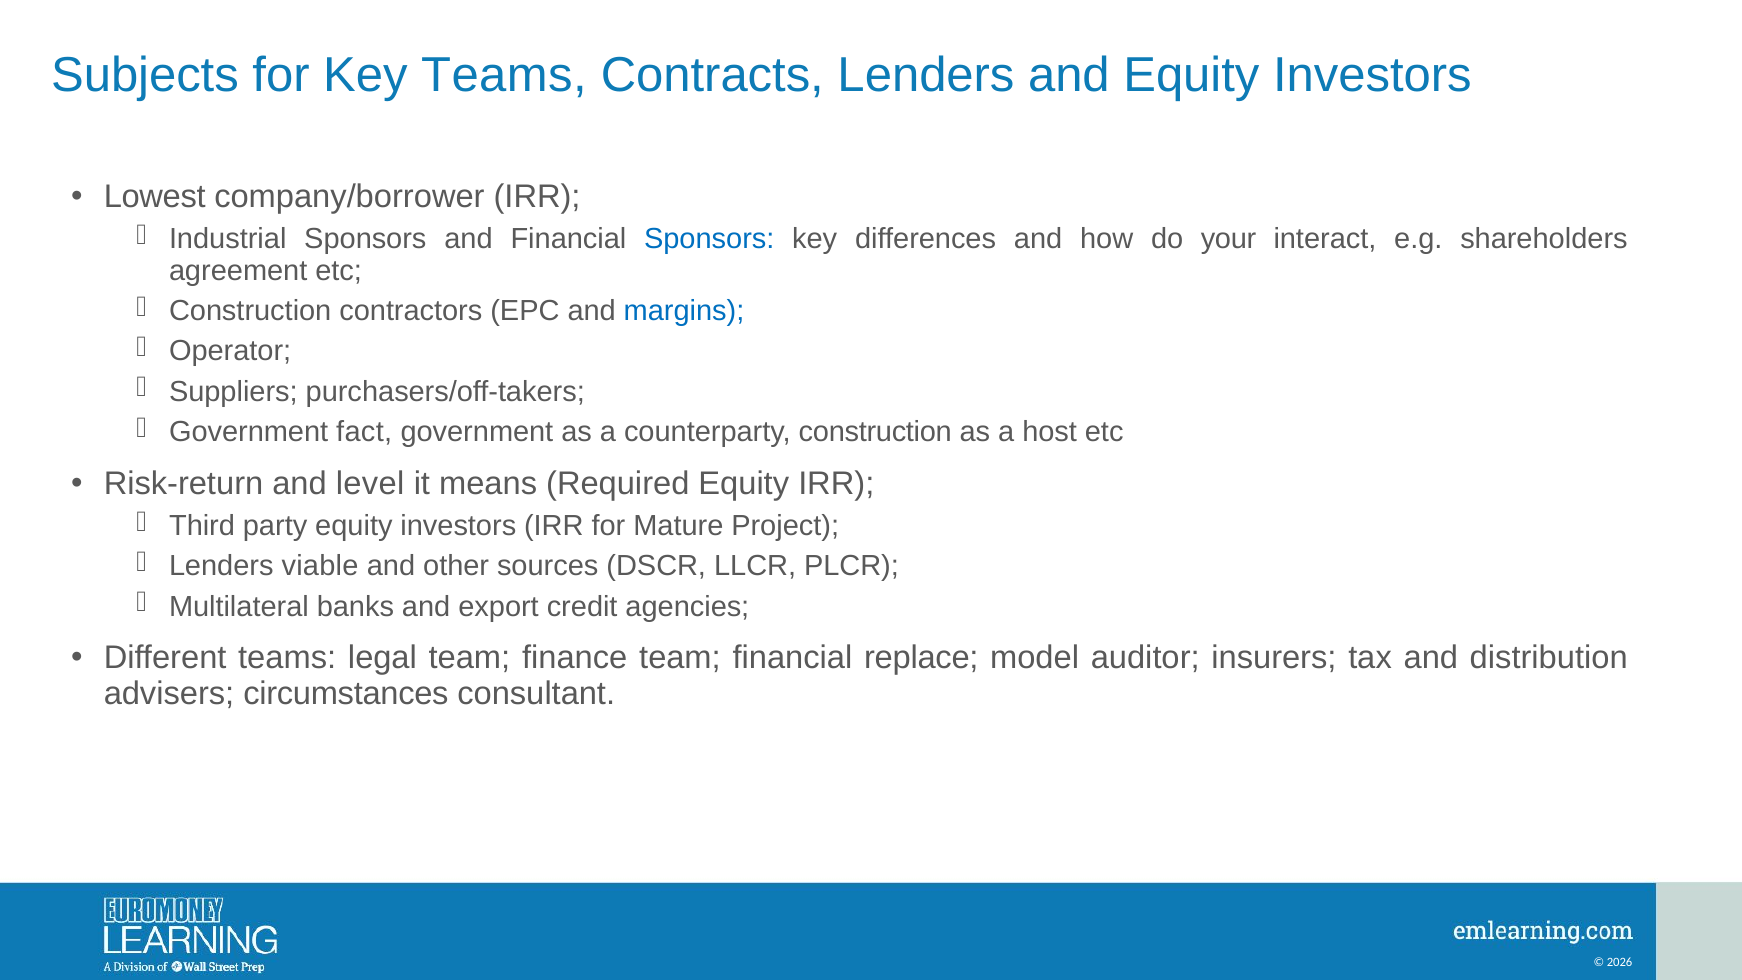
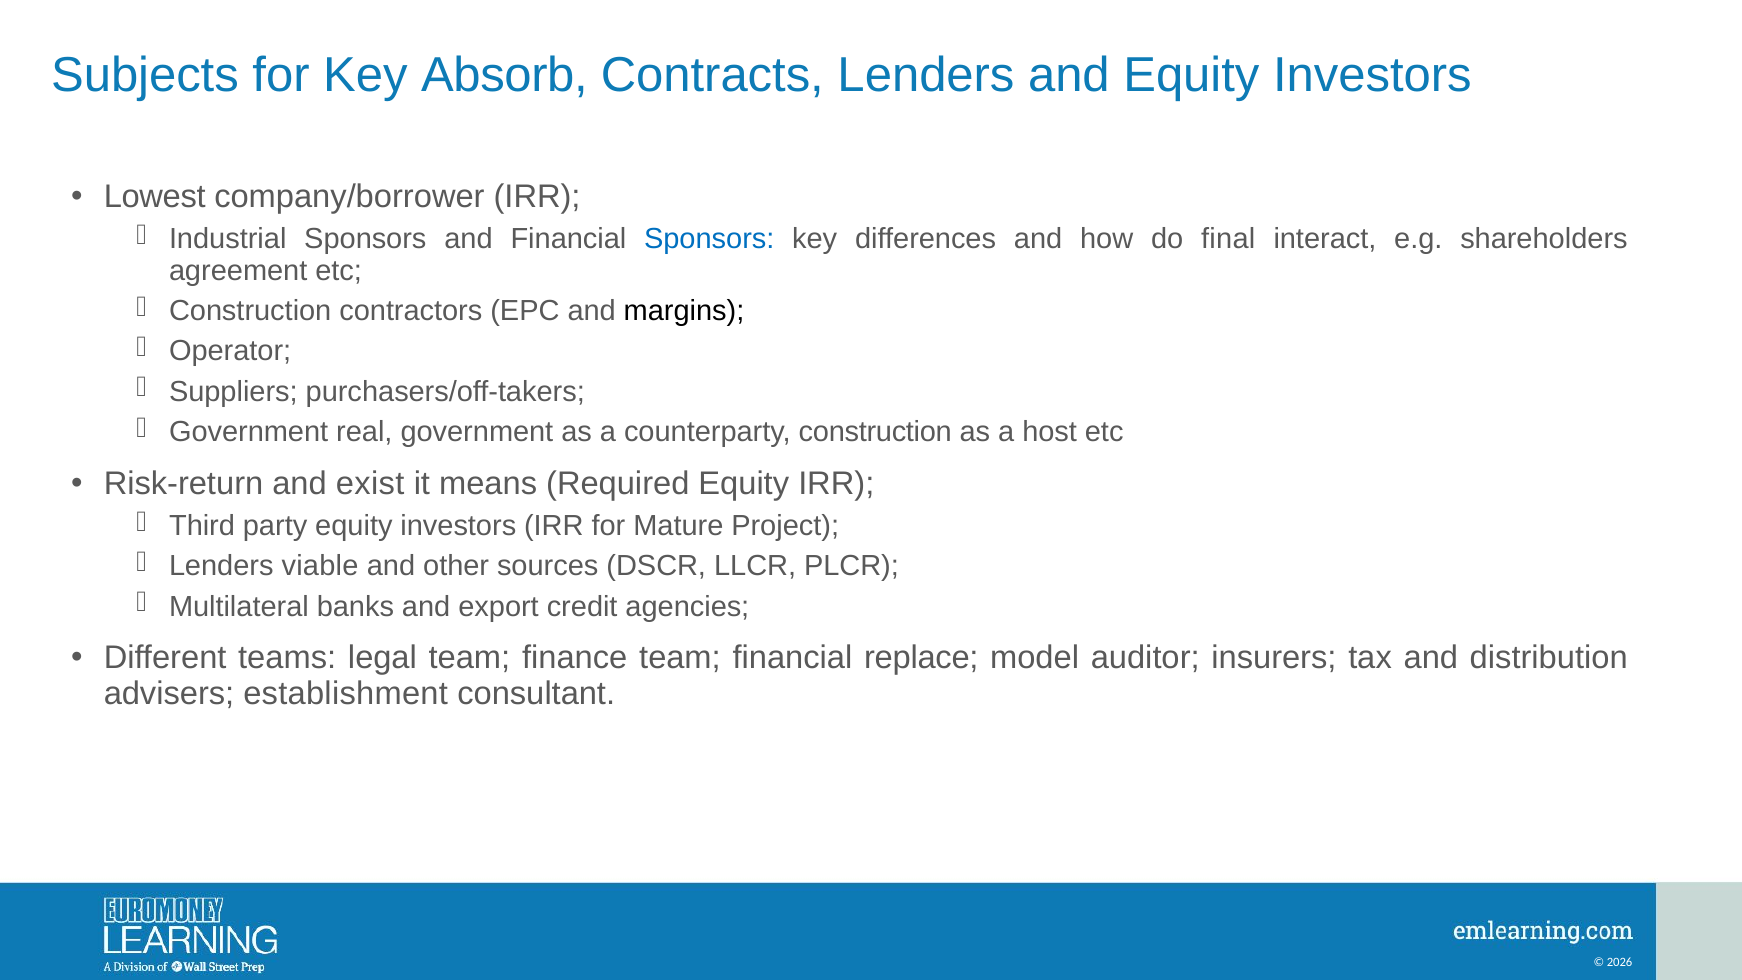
Key Teams: Teams -> Absorb (504, 75)
your: your -> final (1228, 239)
margins colour: blue -> black (684, 311)
fact: fact -> real (364, 432)
level: level -> exist (370, 483)
circumstances: circumstances -> establishment (346, 693)
